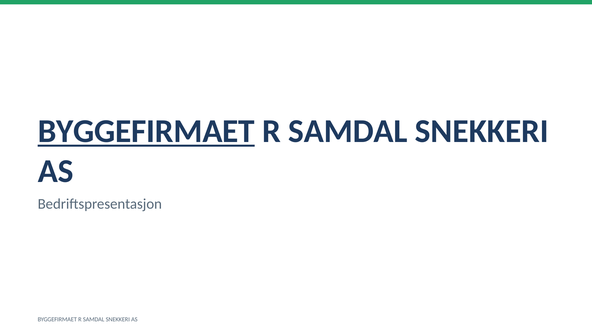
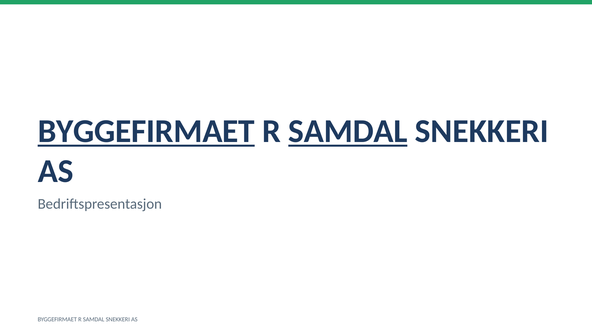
SAMDAL underline: none -> present (348, 131)
